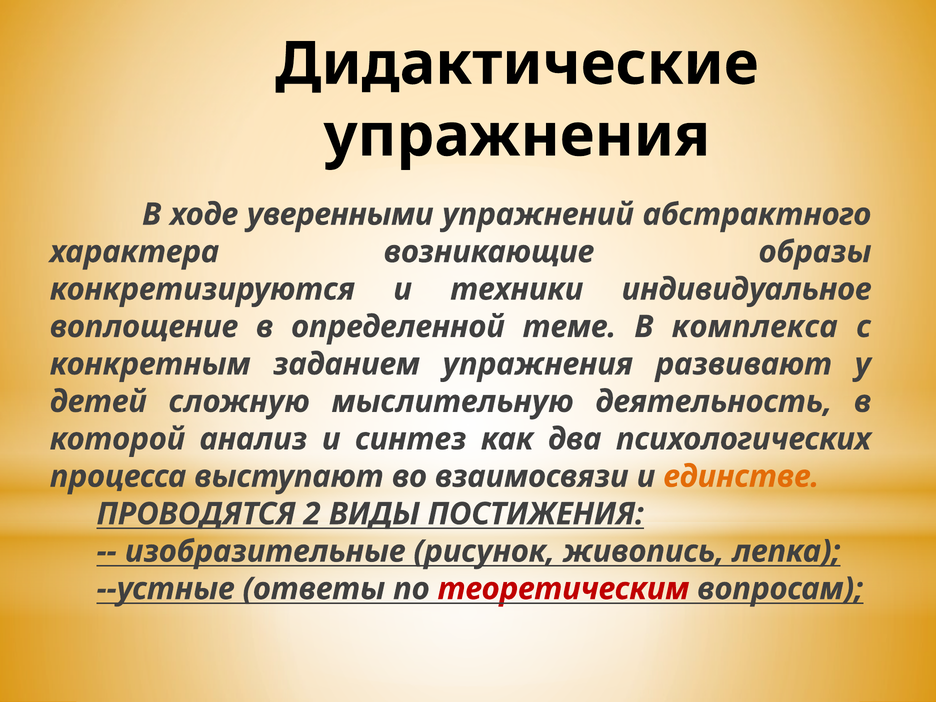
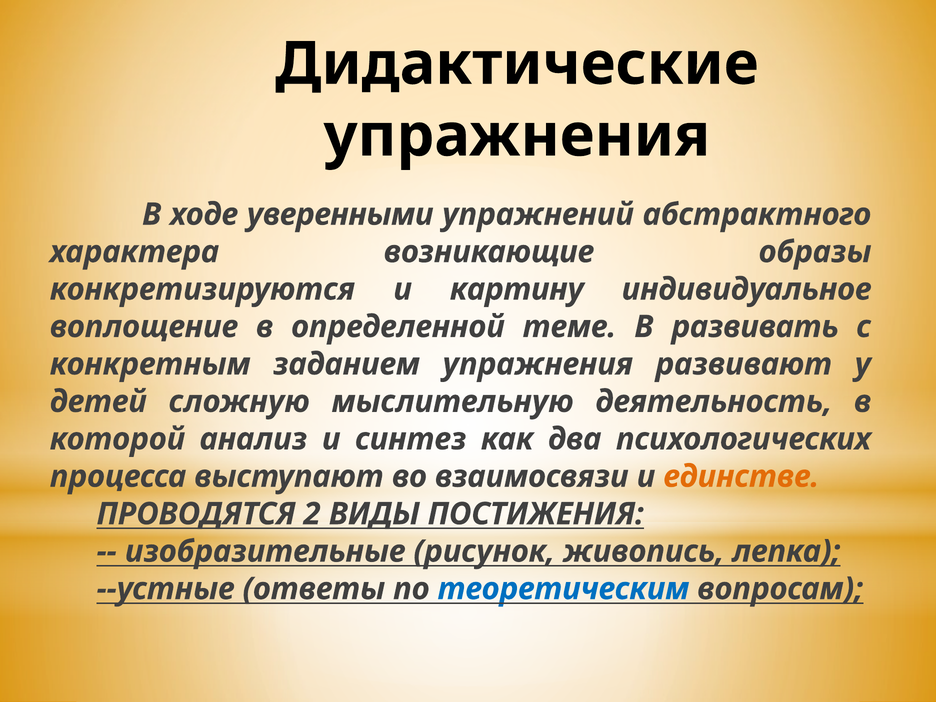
техники: техники -> картину (517, 289)
комплекса: комплекса -> развивать (755, 327)
теоретическим colour: red -> blue (564, 589)
